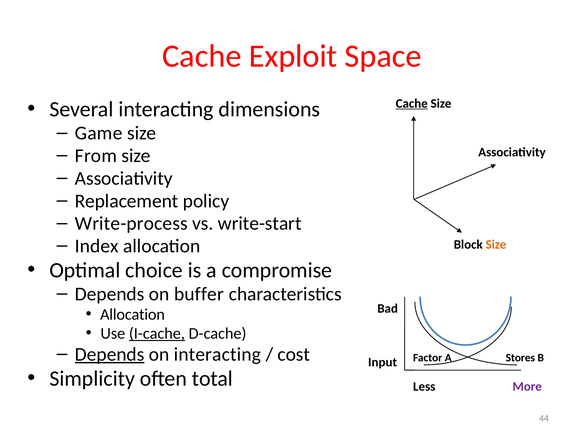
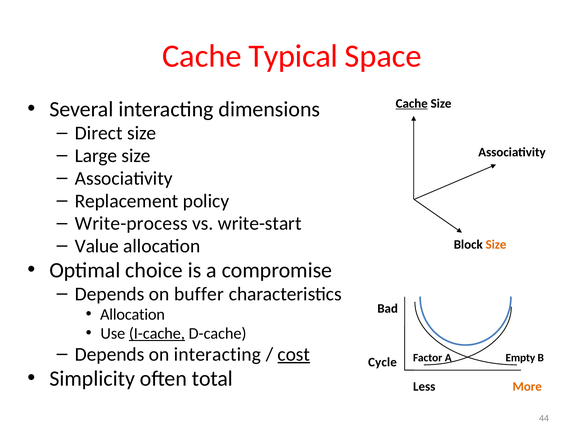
Exploit: Exploit -> Typical (293, 56)
Game: Game -> Direct (99, 133)
From: From -> Large (96, 156)
Index: Index -> Value (97, 246)
Depends underline: present -> none (110, 354)
cost underline: none -> present (294, 354)
Stores: Stores -> Empty (520, 358)
Input: Input -> Cycle (382, 362)
More colour: purple -> orange (527, 387)
